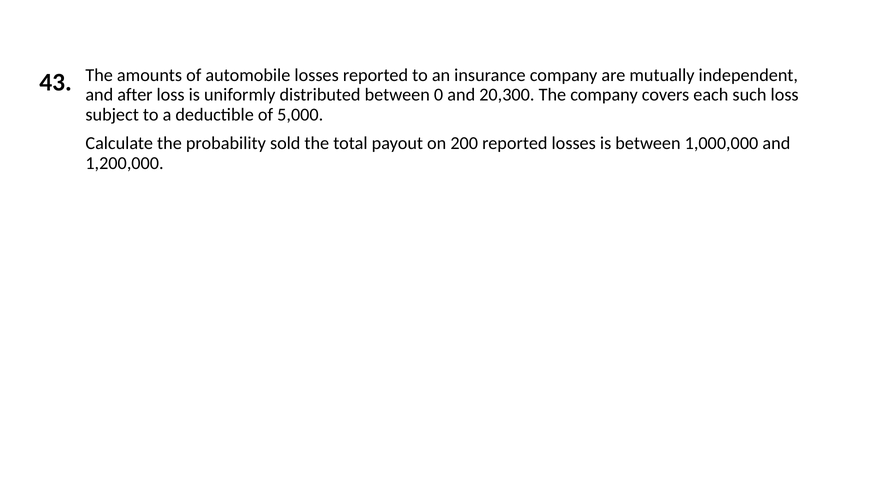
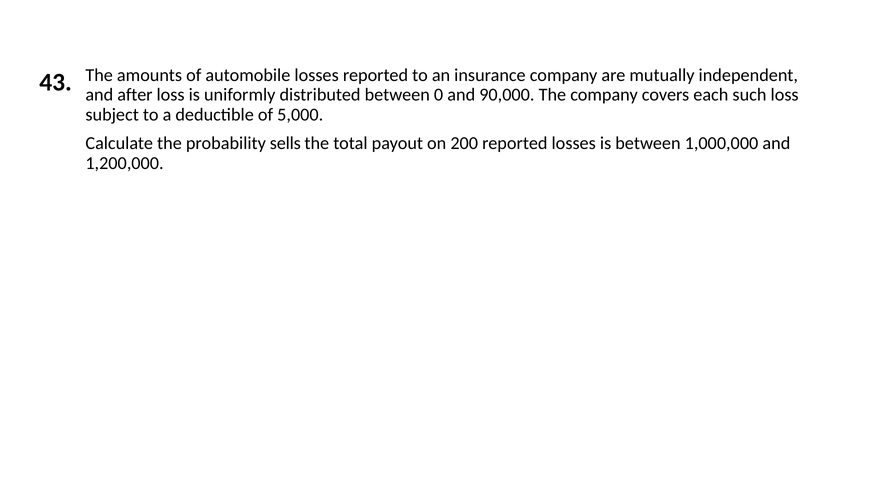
20,300: 20,300 -> 90,000 (507, 95)
sold: sold -> sells (285, 143)
